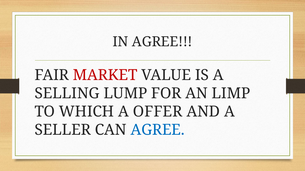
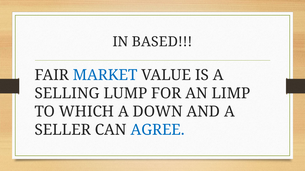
IN AGREE: AGREE -> BASED (162, 42)
MARKET colour: red -> blue (105, 75)
OFFER: OFFER -> DOWN (158, 112)
